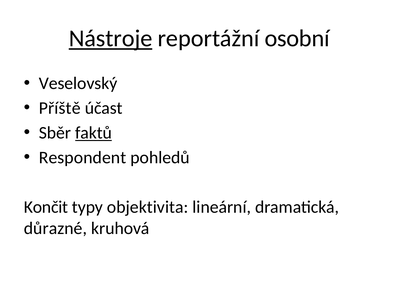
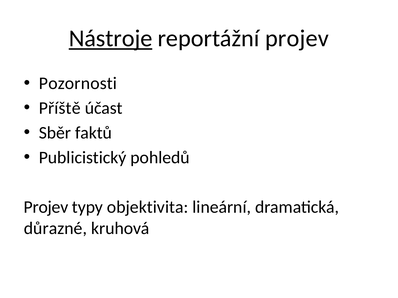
reportážní osobní: osobní -> projev (297, 39)
Veselovský: Veselovský -> Pozornosti (78, 83)
faktů underline: present -> none (94, 133)
Respondent: Respondent -> Publicistický (83, 158)
Končit: Končit -> Projev (46, 207)
